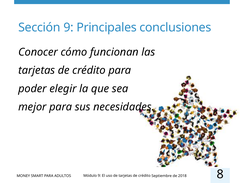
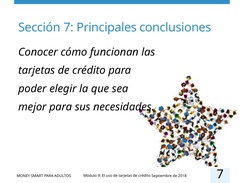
Sección 9: 9 -> 7 (69, 27)
8: 8 -> 7 (220, 174)
